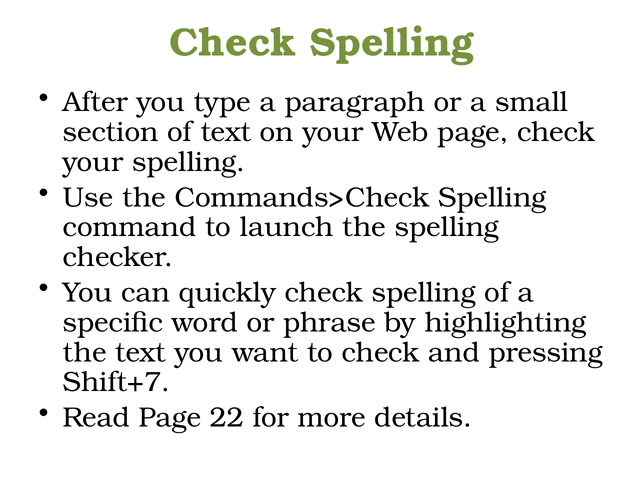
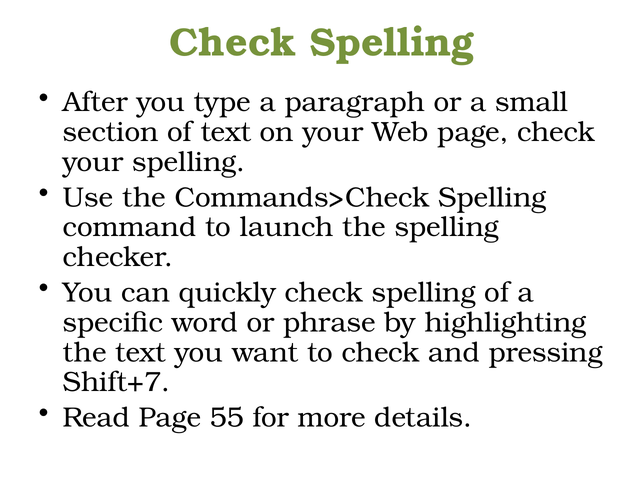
22: 22 -> 55 (227, 417)
